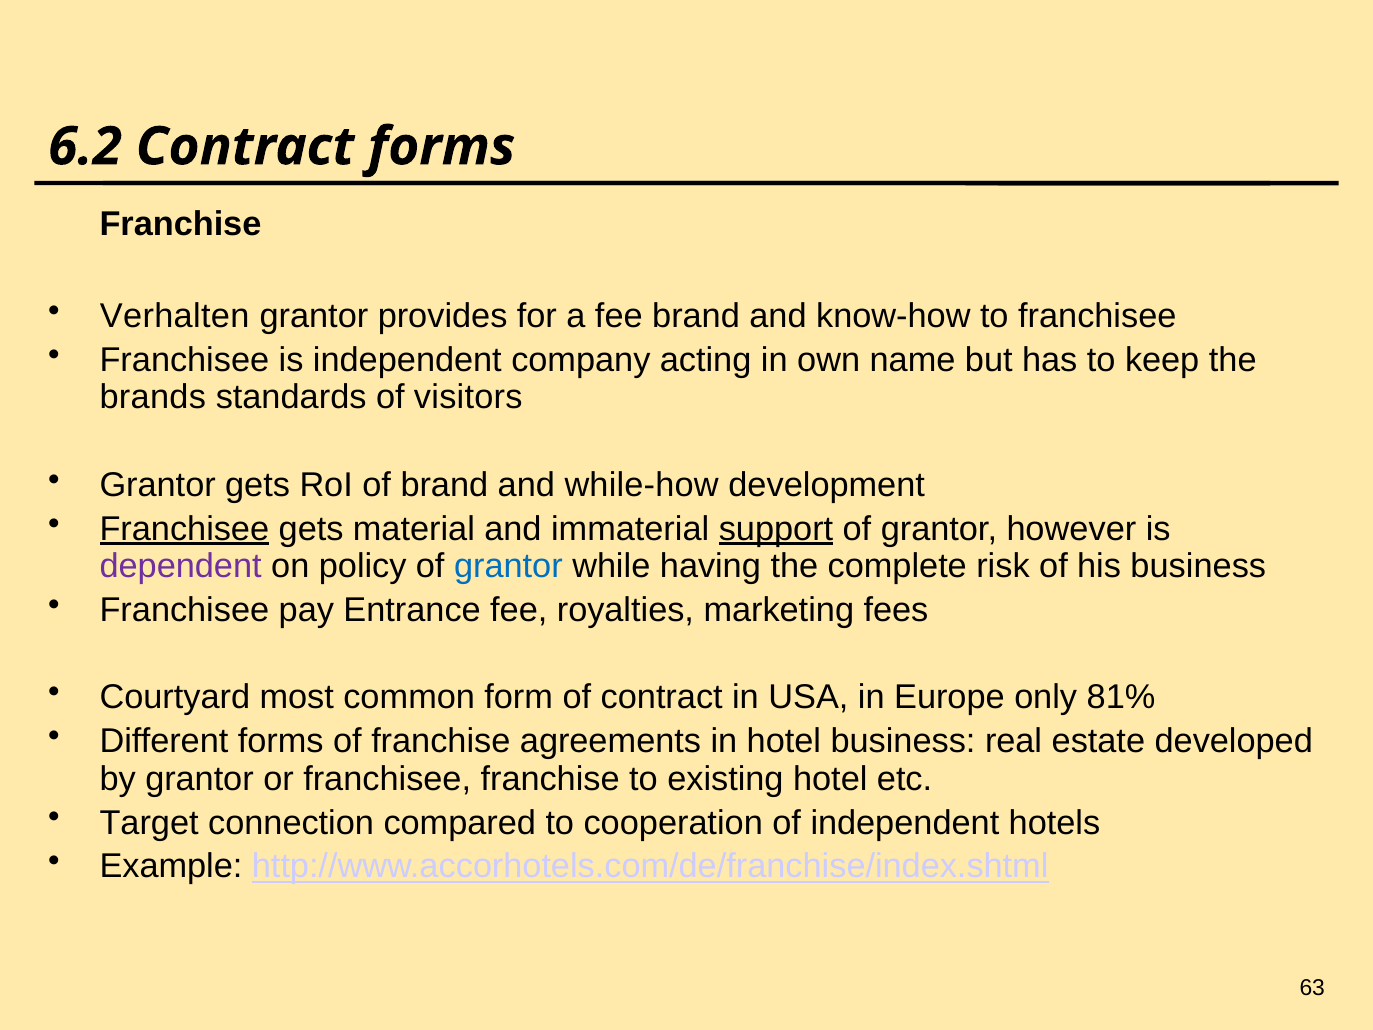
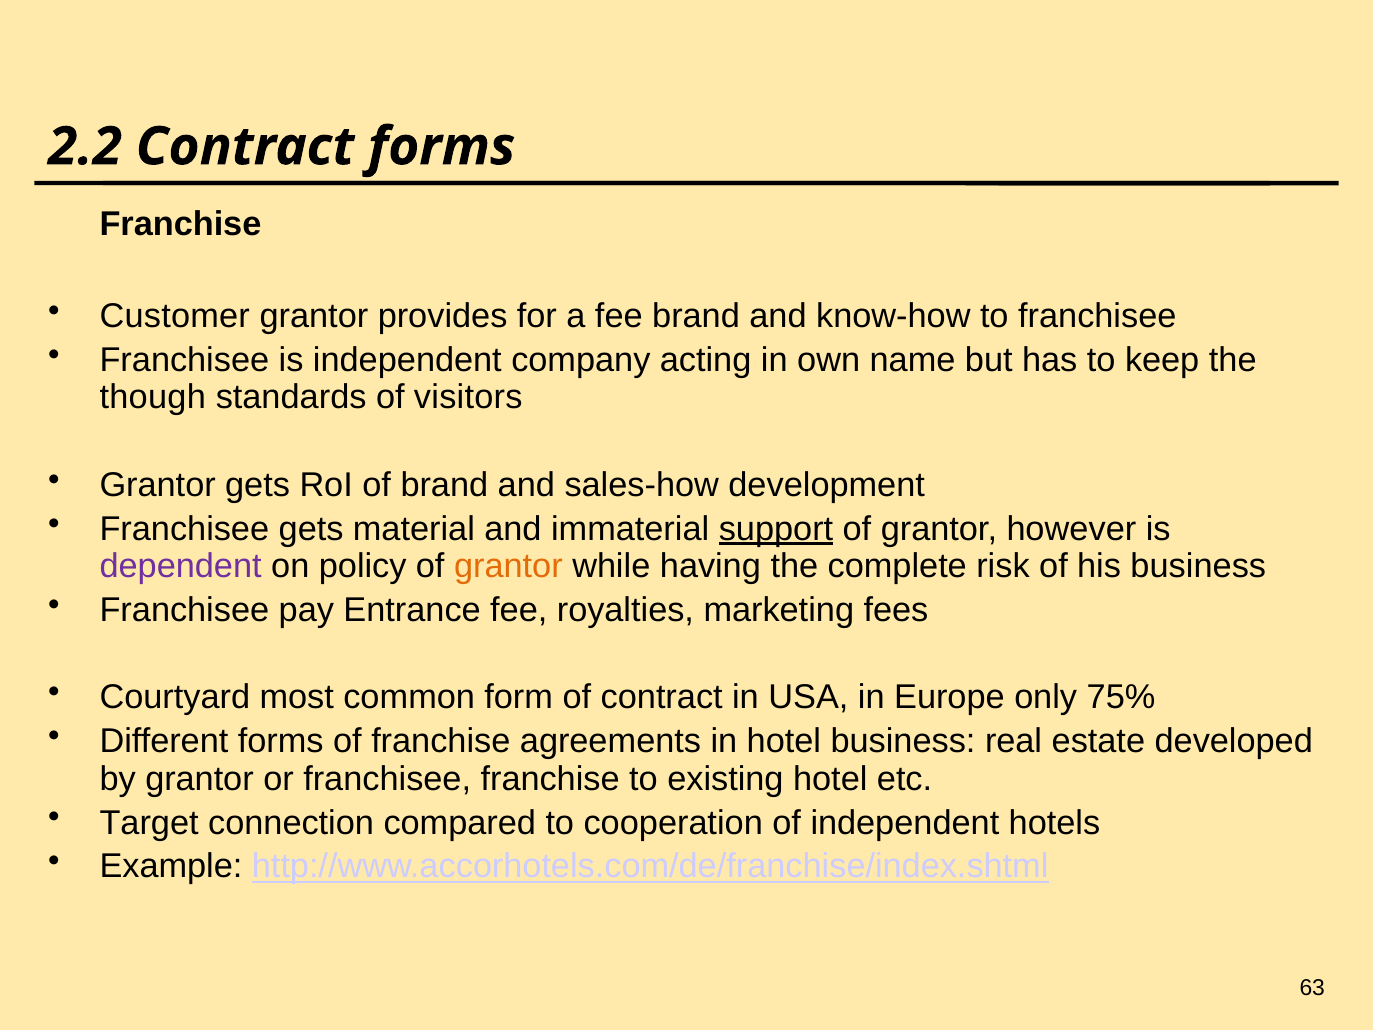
6.2: 6.2 -> 2.2 (85, 147)
Verhalten: Verhalten -> Customer (175, 316)
brands: brands -> though (153, 397)
while-how: while-how -> sales-how (642, 485)
Franchisee underline: present -> none (184, 529)
grantor colour: blue -> orange (508, 566)
81%: 81% -> 75% (1121, 697)
